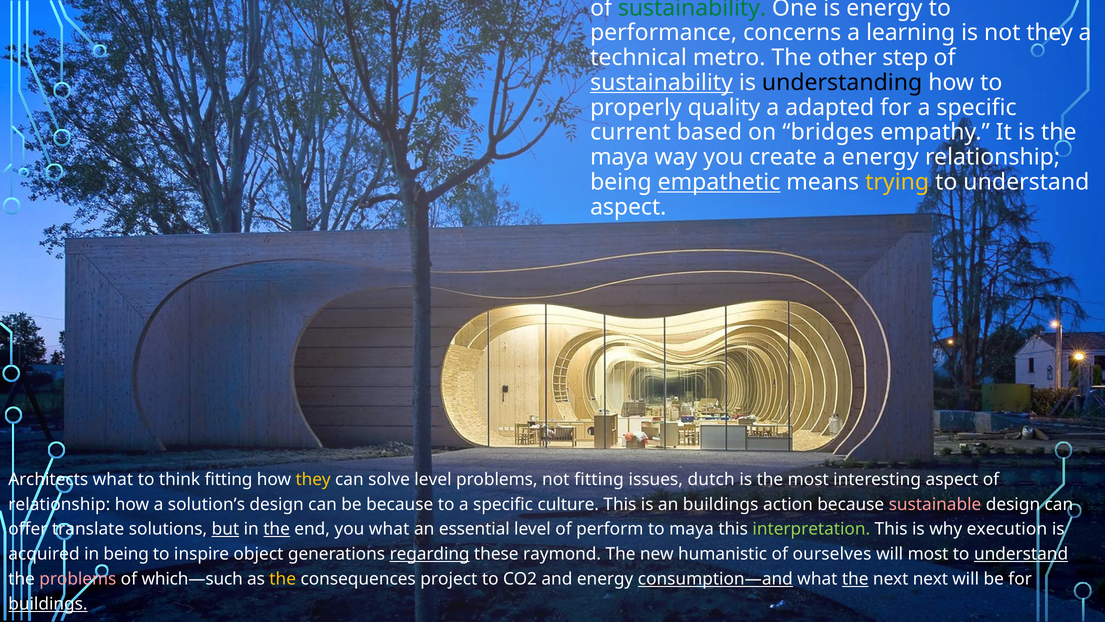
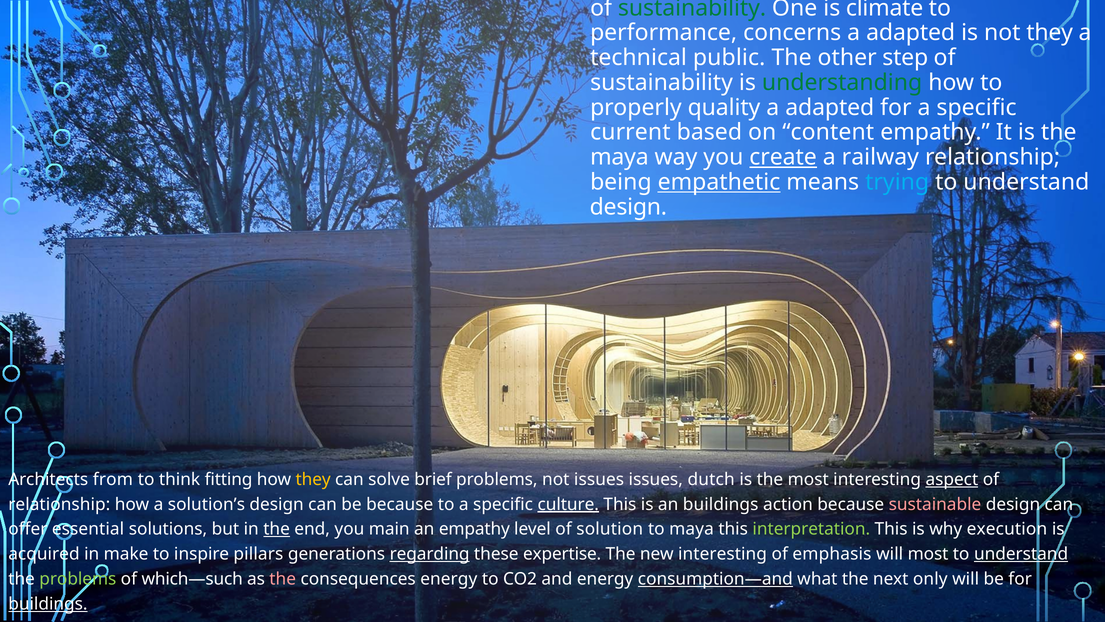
is energy: energy -> climate (885, 8)
learning: learning -> adapted (911, 33)
metro: metro -> public (729, 58)
sustainability underline: present -> none (662, 83)
understanding colour: black -> green (842, 83)
bridges: bridges -> content (828, 132)
create underline: none -> present (783, 157)
a energy: energy -> railway (880, 157)
trying colour: yellow -> light blue (897, 182)
aspect: aspect -> design (628, 207)
Architects what: what -> from (113, 479)
solve level: level -> brief (433, 479)
not fitting: fitting -> issues (599, 479)
aspect underline: none -> present (952, 479)
culture underline: none -> present (568, 504)
translate: translate -> essential (88, 529)
but underline: present -> none (225, 529)
you what: what -> main (389, 529)
an essential: essential -> empathy (474, 529)
perform: perform -> solution (610, 529)
in being: being -> make (126, 554)
inspire object: object -> pillars (258, 554)
raymond: raymond -> expertise (562, 554)
new humanistic: humanistic -> interesting (723, 554)
ourselves: ourselves -> emphasis (832, 554)
problems colour: pink -> light green (78, 579)
the colour: yellow -> pink (283, 579)
consequences project: project -> energy (449, 579)
the underline: present -> none (855, 579)
next next: next -> only (930, 579)
